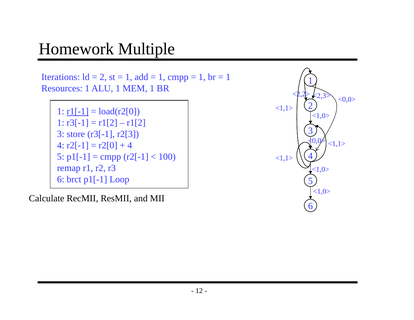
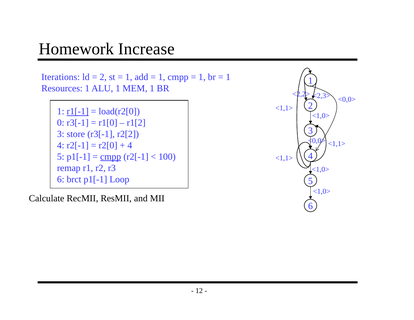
Multiple: Multiple -> Increase (146, 49)
1: 1 -> 0 (61, 123)
r1[2: r1[2 -> r1[0 (108, 123)
r2[3: r2[3 -> r2[2 (128, 134)
cmpp underline: none -> present (111, 157)
